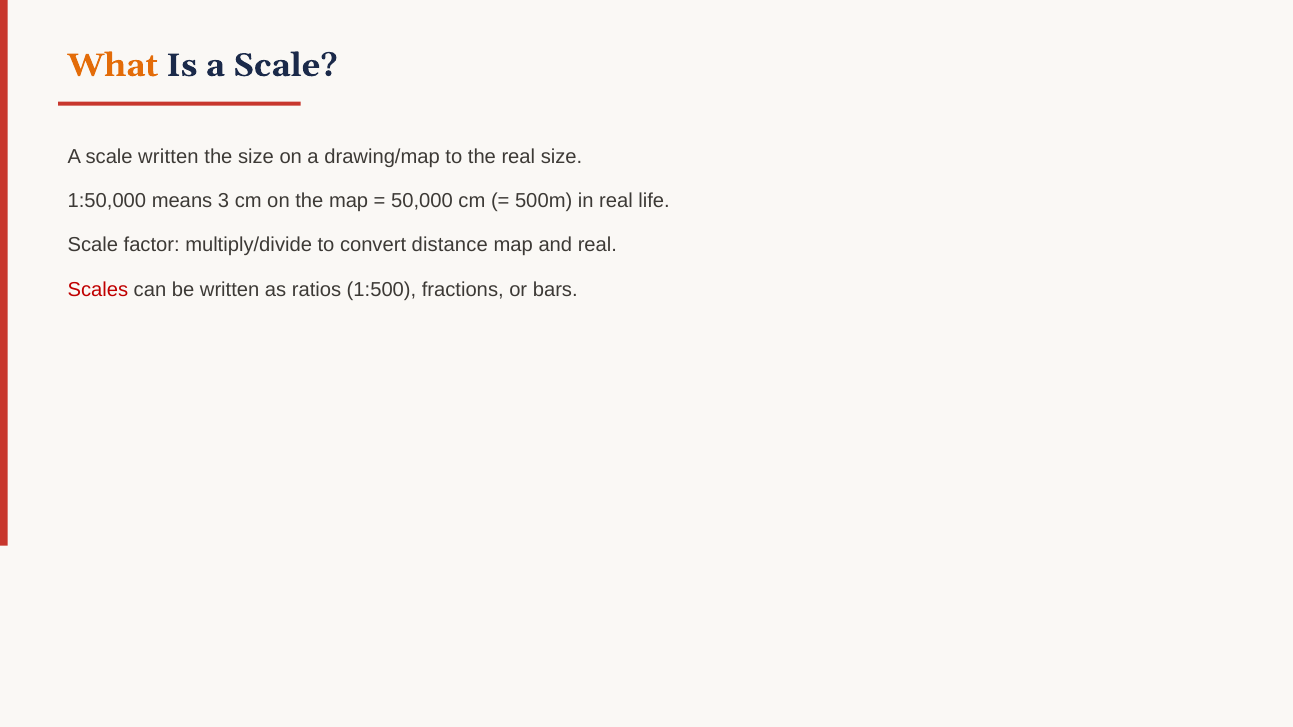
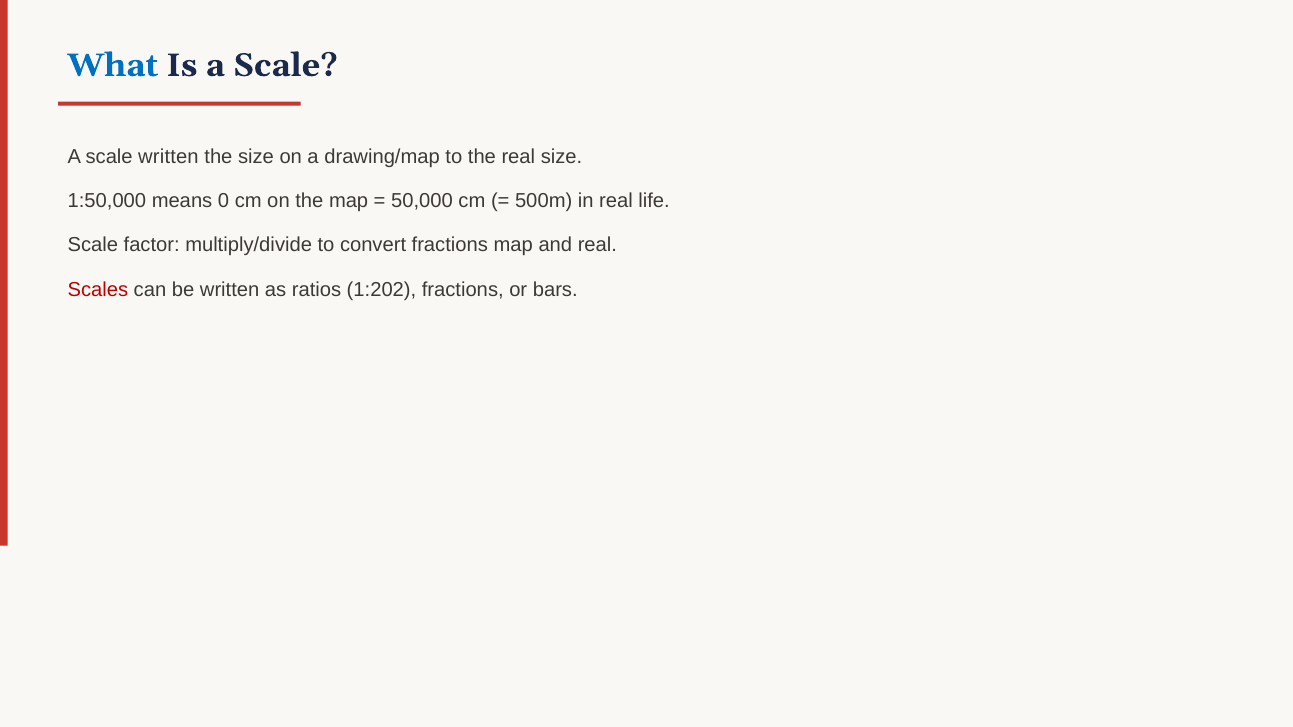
What colour: orange -> blue (113, 65)
3: 3 -> 0 (224, 201)
convert distance: distance -> fractions (450, 245)
1:500: 1:500 -> 1:202 (382, 290)
